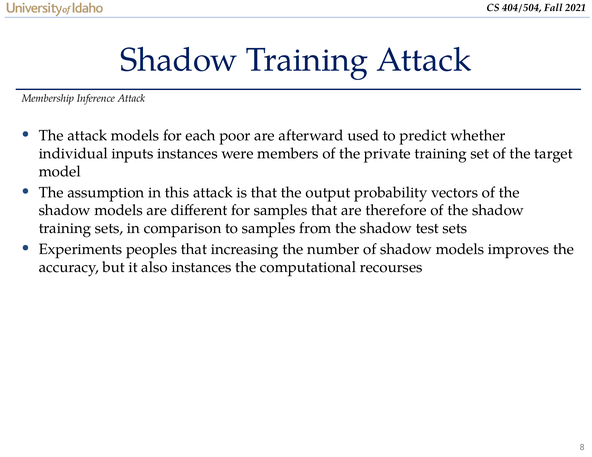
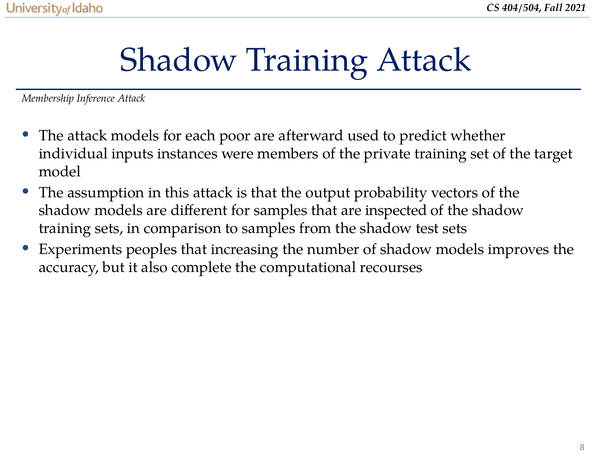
therefore: therefore -> inspected (396, 211)
also instances: instances -> complete (202, 267)
